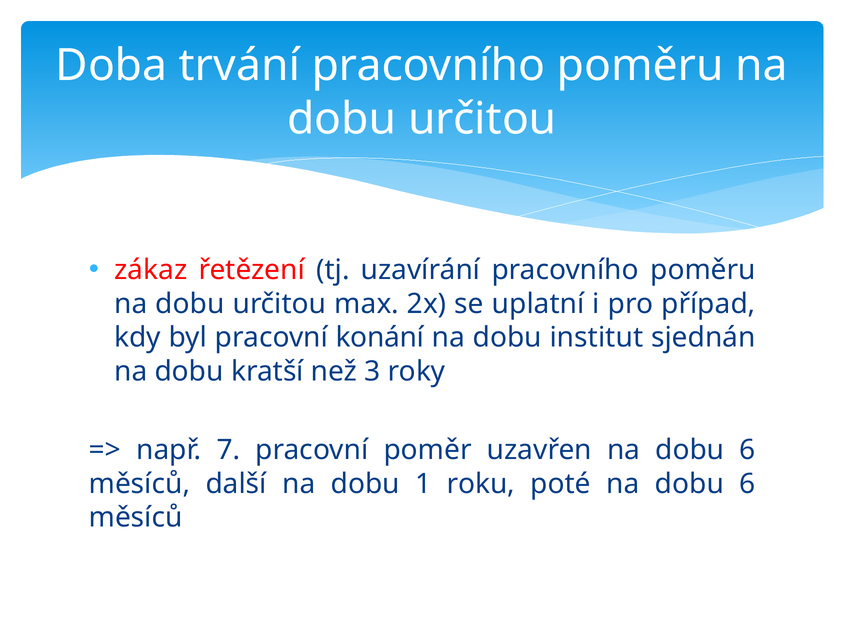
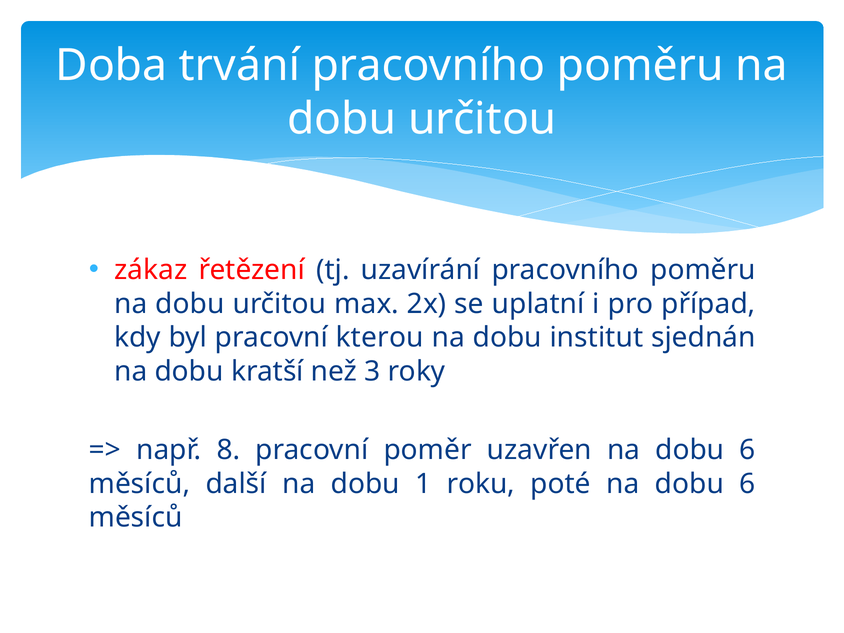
konání: konání -> kterou (380, 338)
7: 7 -> 8 (228, 450)
